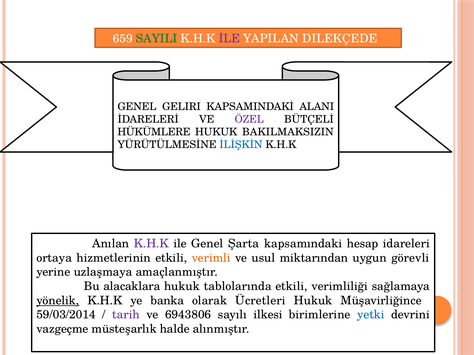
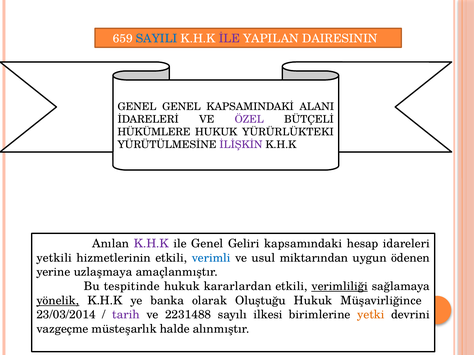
SAYILI colour: green -> blue (157, 39)
DILEKÇEDE: DILEKÇEDE -> DAIRESININ (340, 39)
GENEL GELIRI: GELIRI -> GENEL (181, 107)
BAKILMAKSIZIN: BAKILMAKSIZIN -> YÜRÜRLÜKTEKI (288, 132)
İLİŞKİN colour: blue -> purple (241, 145)
Şarta: Şarta -> Geliri (244, 244)
ortaya: ortaya -> yetkili (54, 258)
verimli colour: orange -> blue (211, 258)
görevli: görevli -> ödenen (410, 258)
alacaklara: alacaklara -> tespitinde (132, 287)
tablolarında: tablolarında -> kararlardan (238, 287)
verimliliği underline: none -> present (340, 287)
Ücretleri: Ücretleri -> Oluştuğu (261, 301)
59/03/2014: 59/03/2014 -> 23/03/2014 (66, 315)
6943806: 6943806 -> 2231488 (188, 315)
yetki colour: blue -> orange (371, 315)
